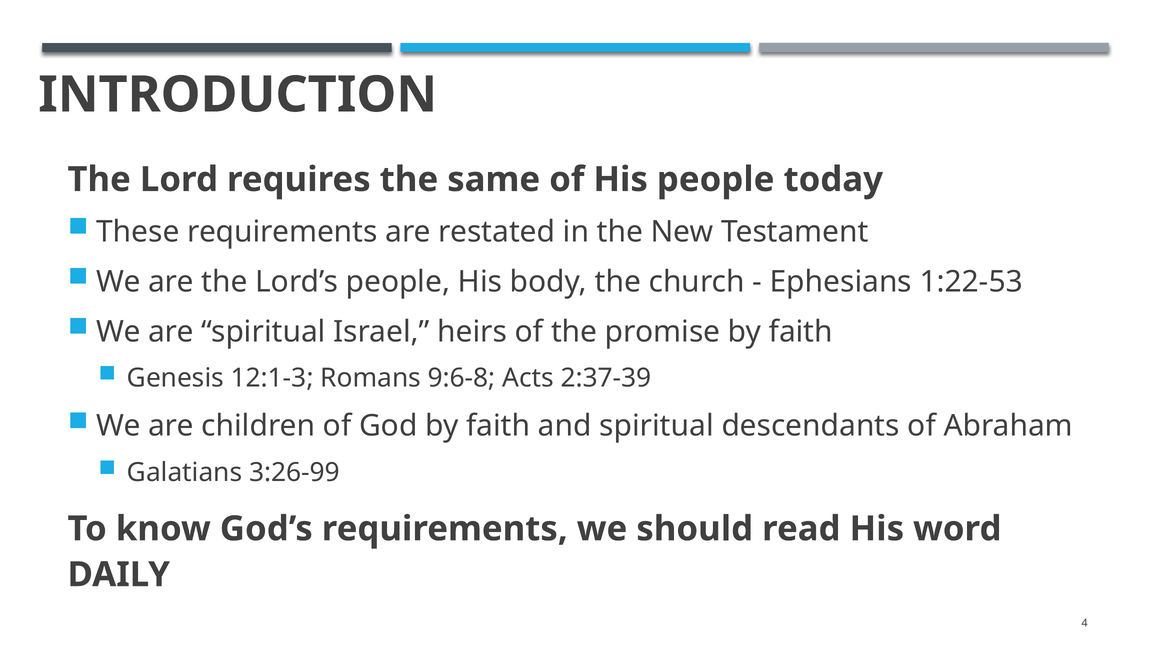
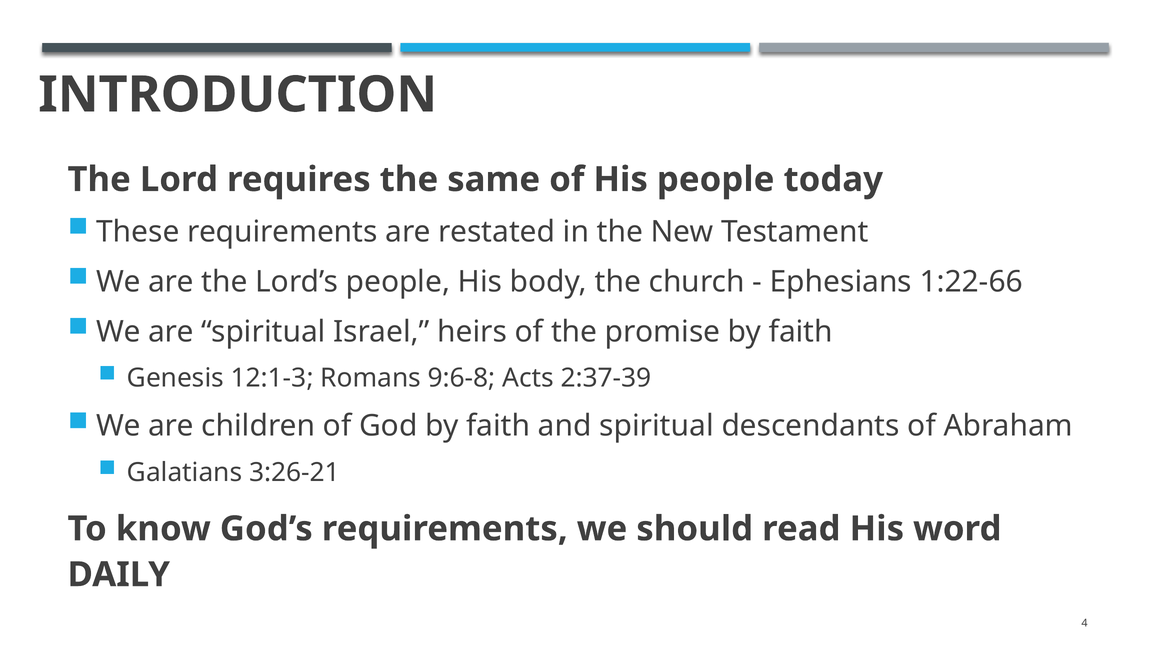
1:22-53: 1:22-53 -> 1:22-66 (971, 282)
3:26-99: 3:26-99 -> 3:26-21 (295, 473)
